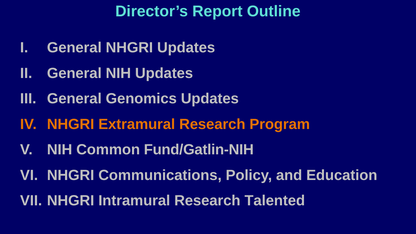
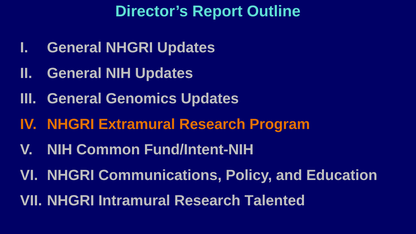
Fund/Gatlin-NIH: Fund/Gatlin-NIH -> Fund/Intent-NIH (199, 150)
